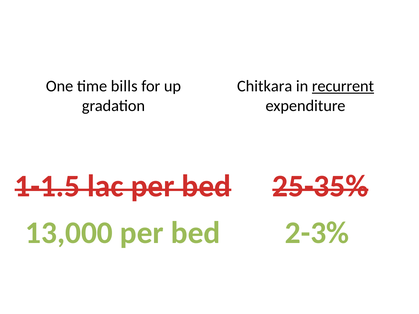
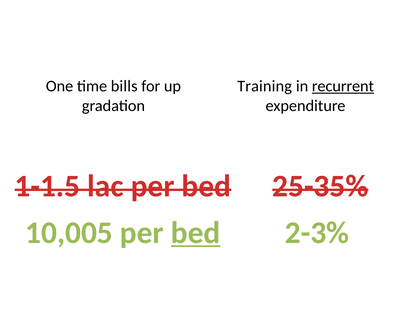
Chitkara: Chitkara -> Training (265, 86)
13,000: 13,000 -> 10,005 (69, 233)
bed underline: none -> present (196, 233)
